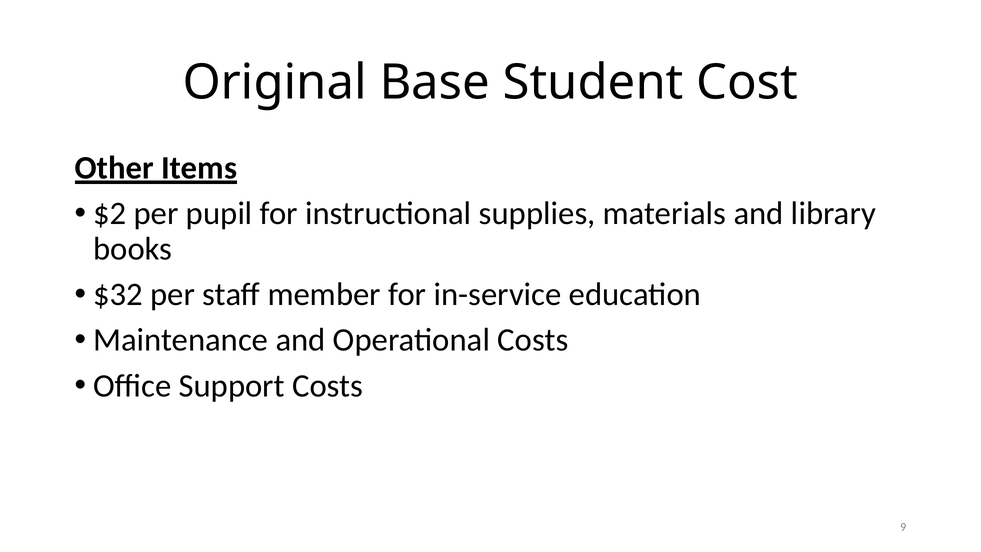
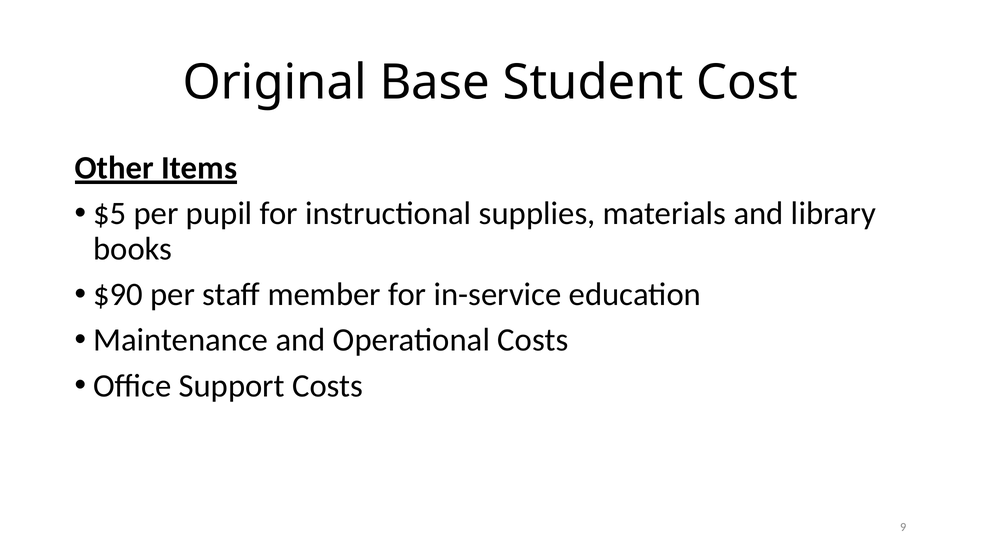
$2: $2 -> $5 (110, 214)
$32: $32 -> $90 (118, 295)
